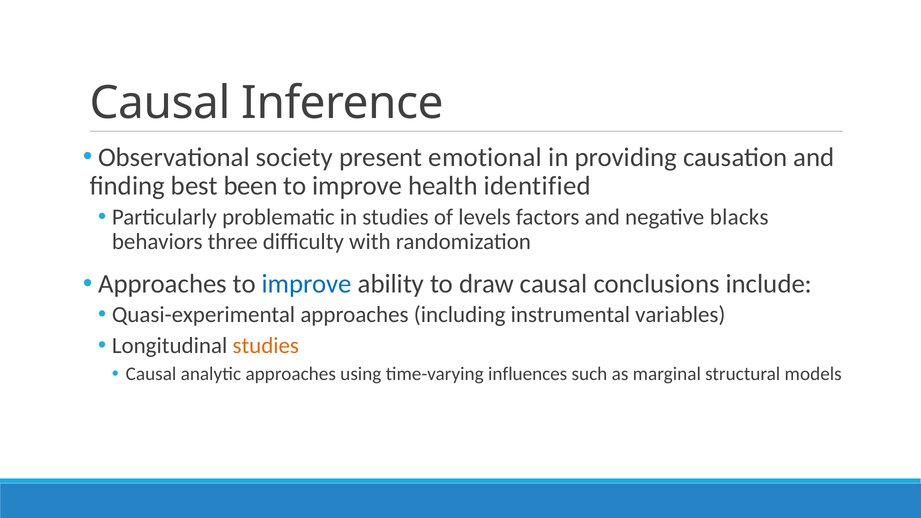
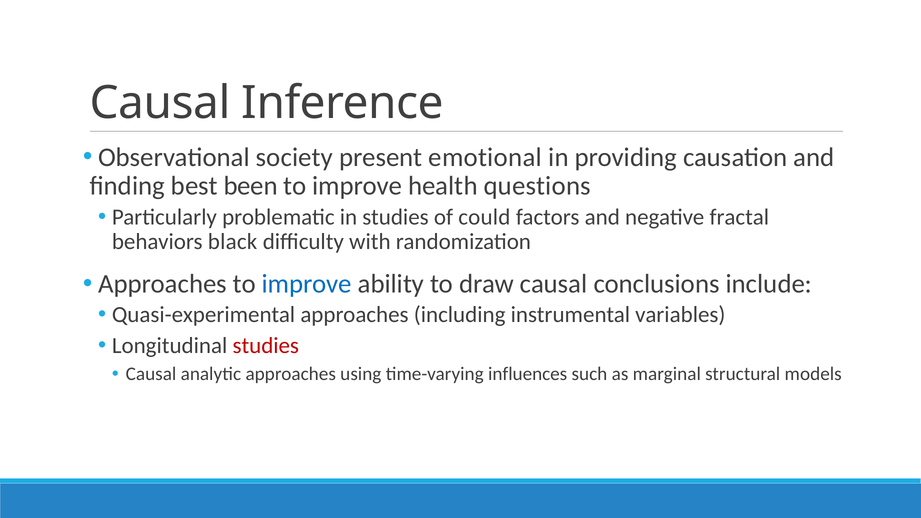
identified: identified -> questions (537, 186)
levels: levels -> could (484, 217)
blacks: blacks -> fractal (739, 217)
three: three -> black (233, 242)
studies colour: orange -> red (266, 345)
